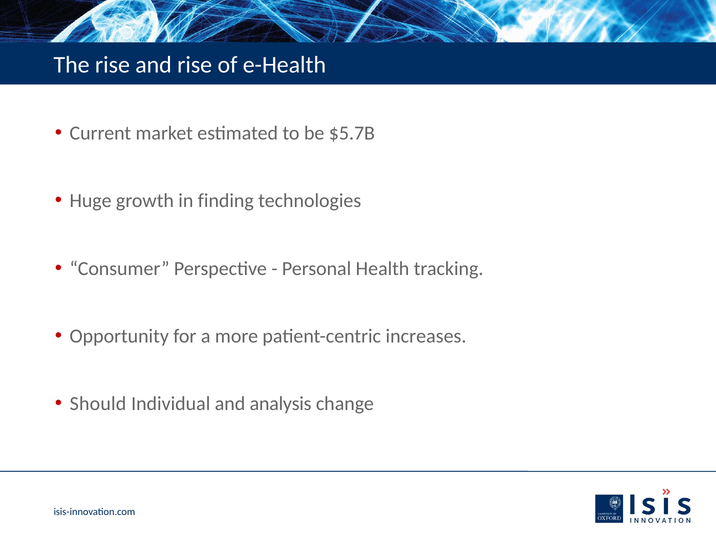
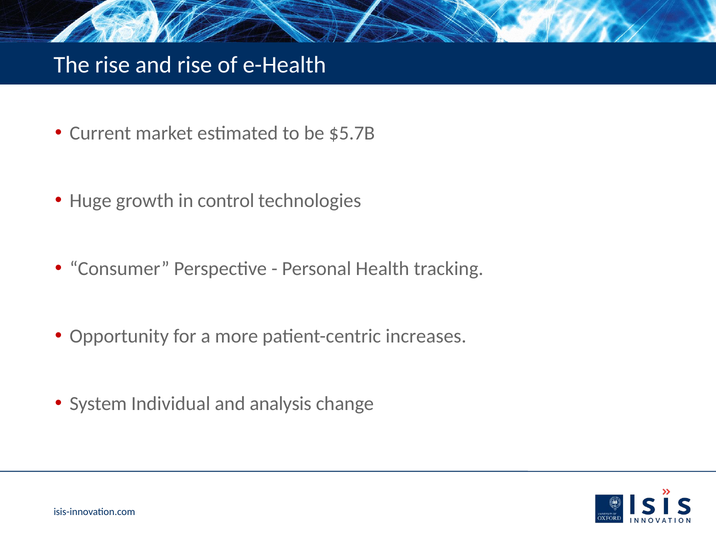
finding: finding -> control (226, 201)
Should: Should -> System (98, 404)
